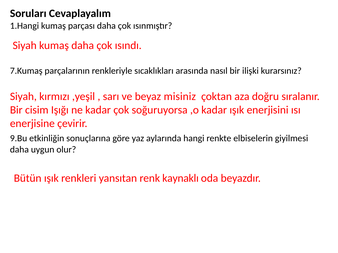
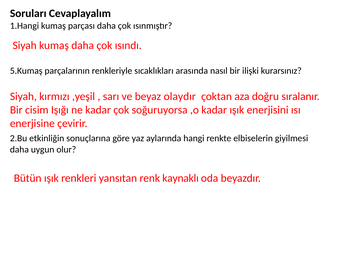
7.Kumaş: 7.Kumaş -> 5.Kumaş (26, 71)
misiniz: misiniz -> olaydır (180, 97)
9.Bu: 9.Bu -> 2.Bu (19, 139)
